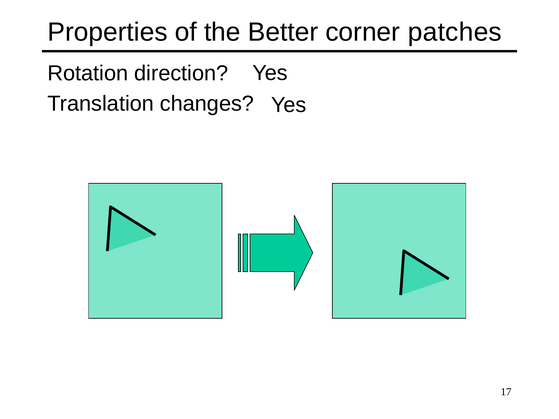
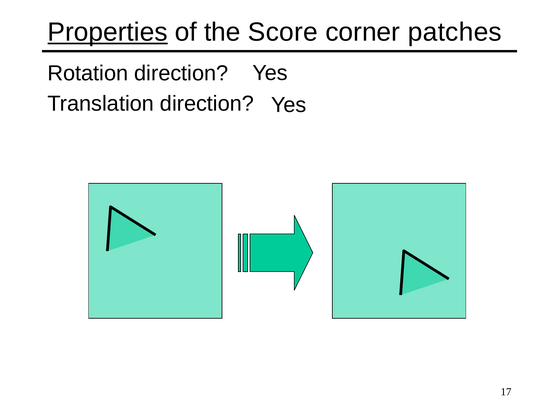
Properties underline: none -> present (108, 32)
Better: Better -> Score (283, 32)
Translation changes: changes -> direction (207, 104)
